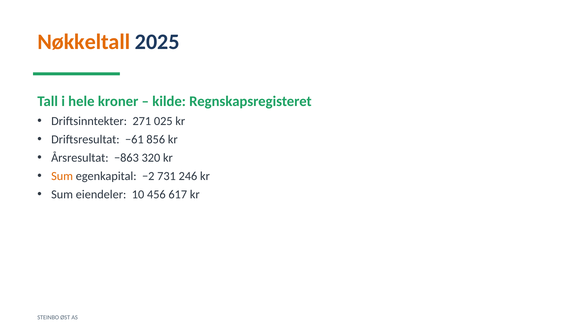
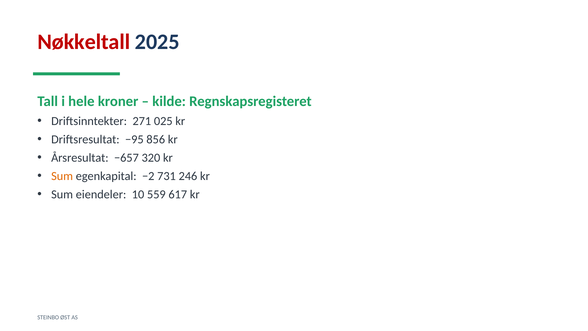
Nøkkeltall colour: orange -> red (84, 42)
−61: −61 -> −95 (134, 139)
−863: −863 -> −657 (126, 158)
456: 456 -> 559 (156, 194)
